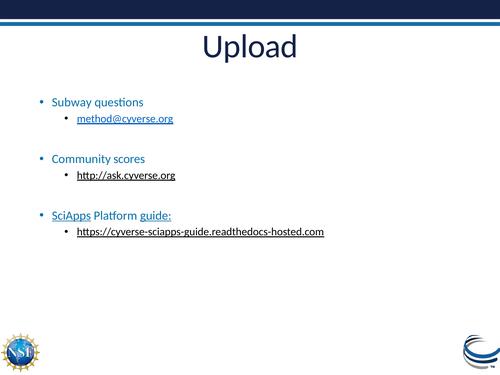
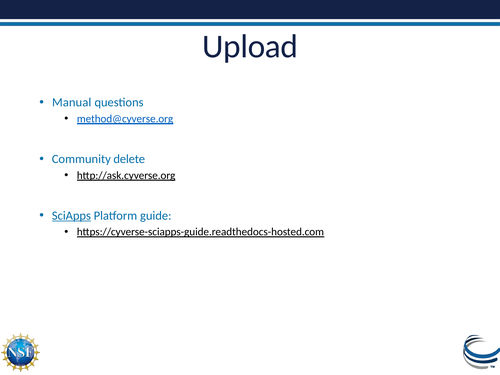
Subway: Subway -> Manual (72, 102)
scores: scores -> delete (129, 159)
guide underline: present -> none (156, 216)
